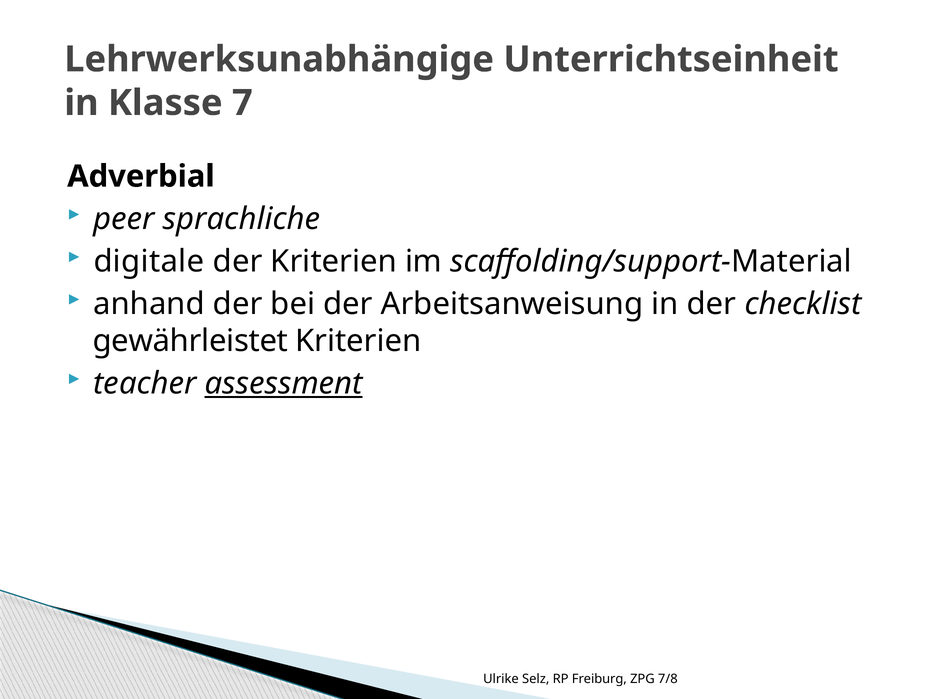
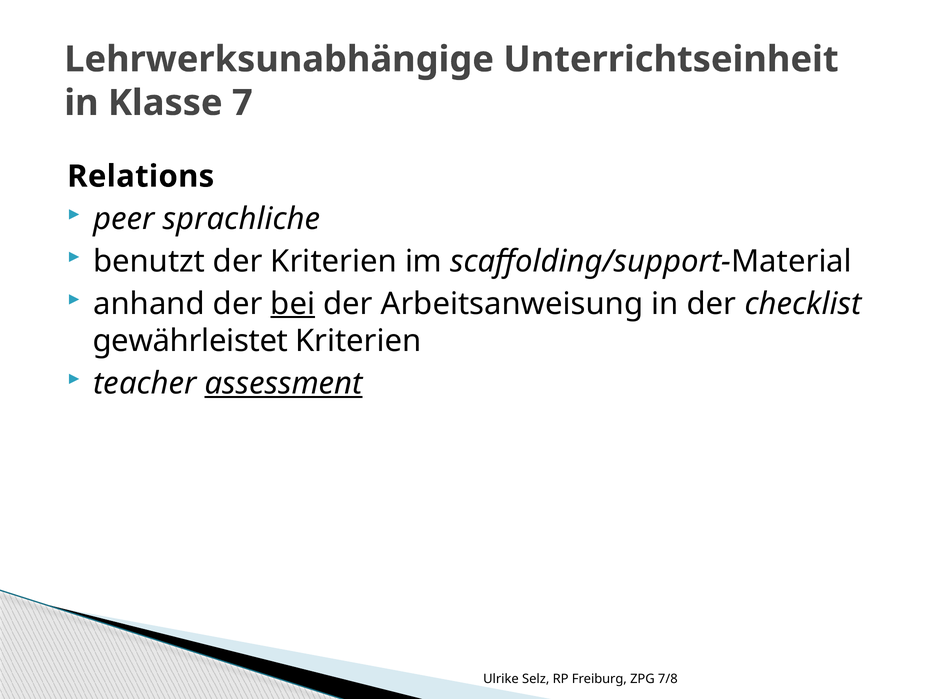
Adverbial: Adverbial -> Relations (141, 177)
digitale: digitale -> benutzt (149, 262)
bei underline: none -> present (293, 304)
